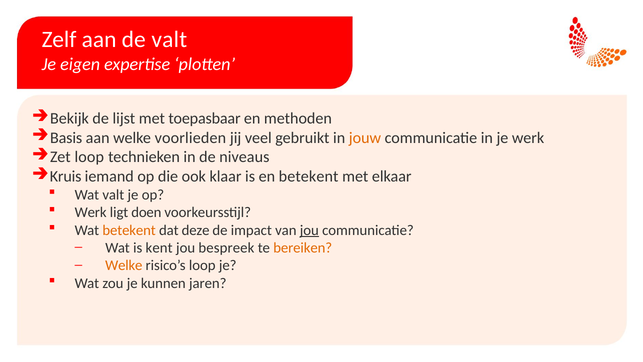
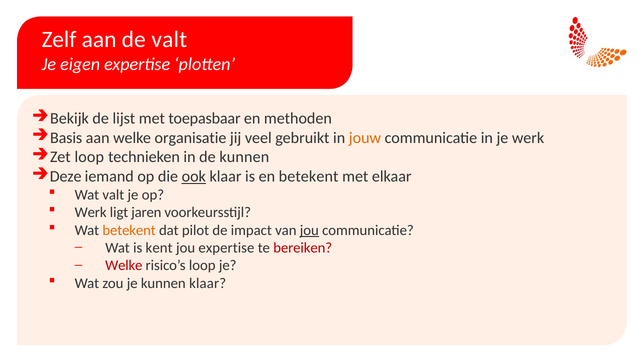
voorlieden: voorlieden -> organisatie (190, 138)
de niveaus: niveaus -> kunnen (244, 157)
Kruis: Kruis -> Deze (66, 176)
ook underline: none -> present (194, 176)
doen: doen -> jaren (146, 212)
deze: deze -> pilot (196, 230)
jou bespreek: bespreek -> expertise (226, 248)
bereiken colour: orange -> red (303, 248)
Welke colour: orange -> red (124, 265)
kunnen jaren: jaren -> klaar (208, 283)
